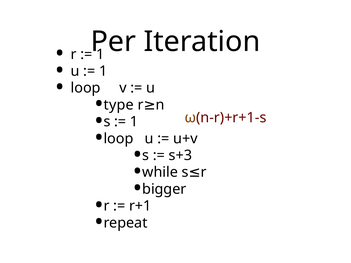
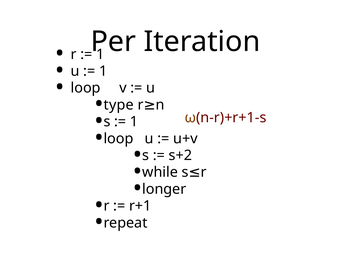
s+3: s+3 -> s+2 (180, 156)
bigger: bigger -> longer (164, 189)
